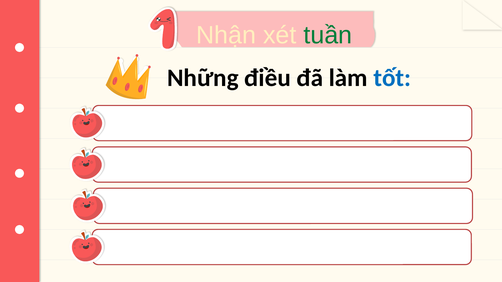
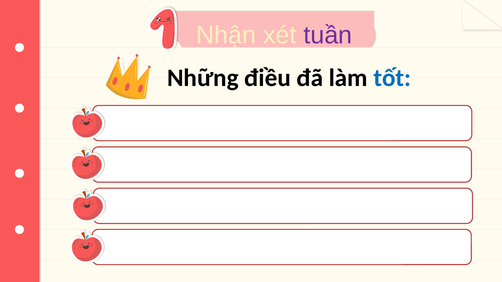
tuần colour: green -> purple (328, 35)
